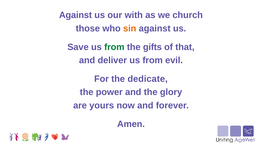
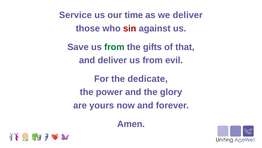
Against: Against -> Service (75, 15)
with: with -> time (134, 15)
we church: church -> deliver (188, 15)
sin colour: orange -> red (130, 28)
